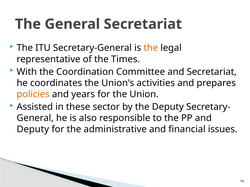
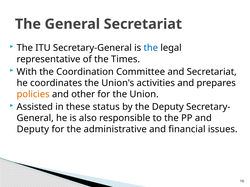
the colour: orange -> blue (151, 48)
years: years -> other (83, 94)
sector: sector -> status (106, 107)
